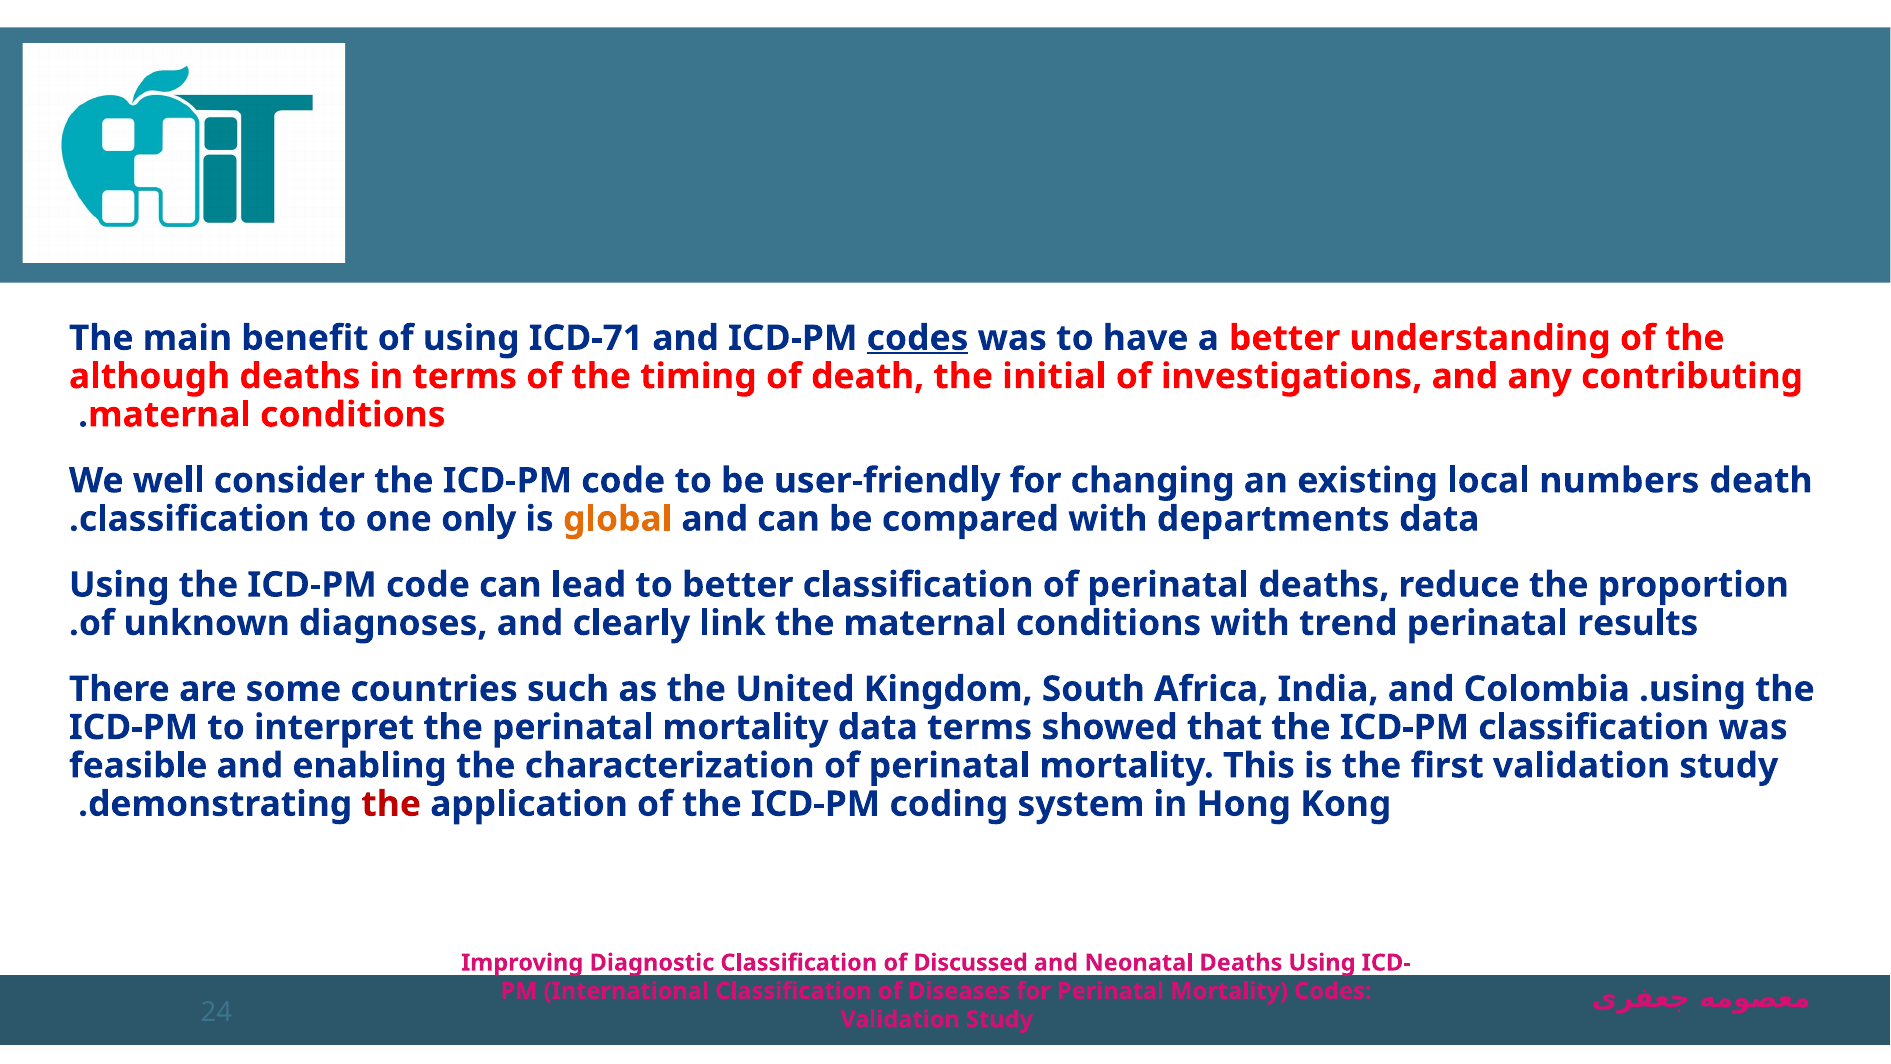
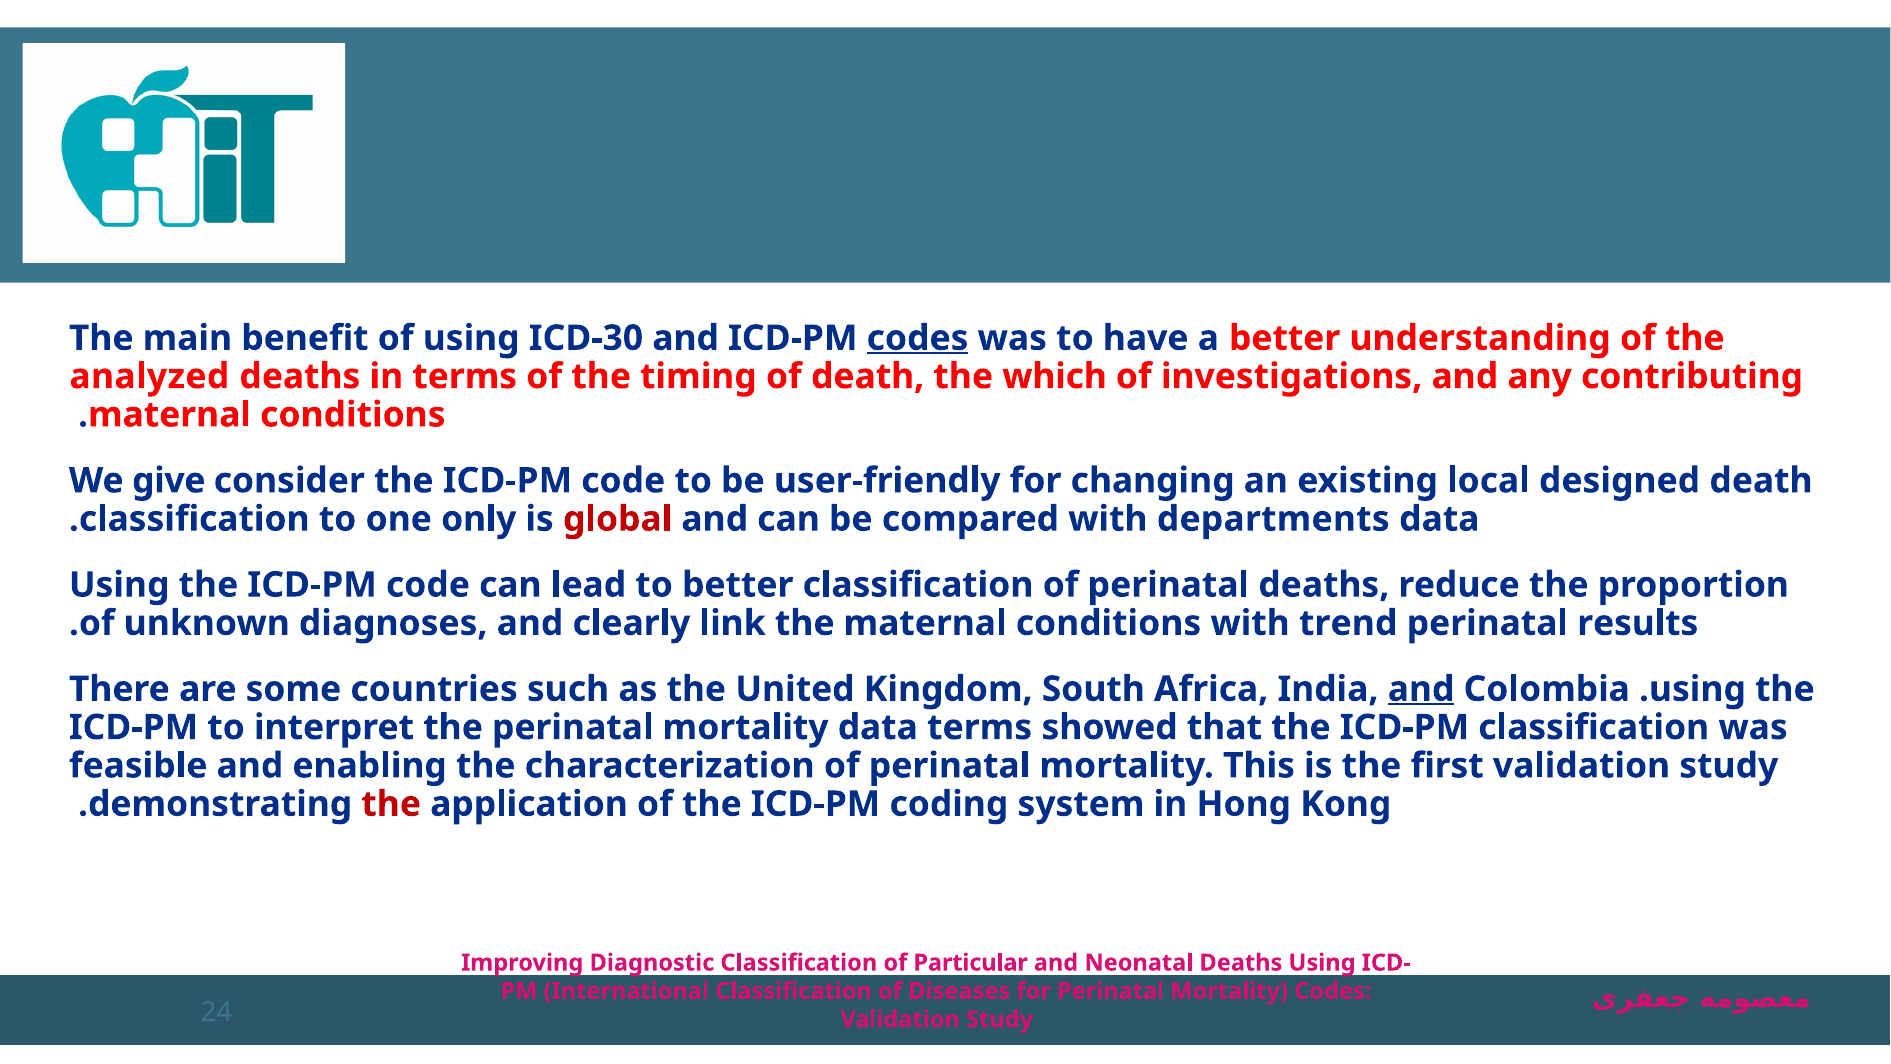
ICD-71: ICD-71 -> ICD-30 (586, 338)
although: although -> analyzed (149, 376)
initial: initial -> which (1055, 376)
well: well -> give (169, 481)
numbers: numbers -> designed (1620, 481)
global colour: orange -> red (618, 519)
and underline: none -> present (1421, 689)
Discussed: Discussed -> Particular (971, 962)
